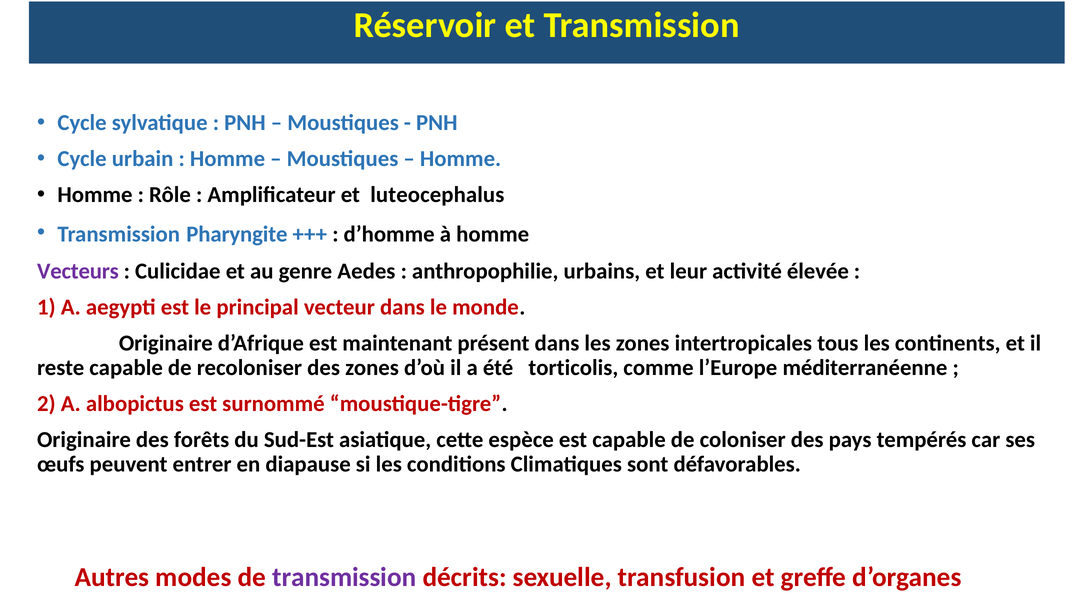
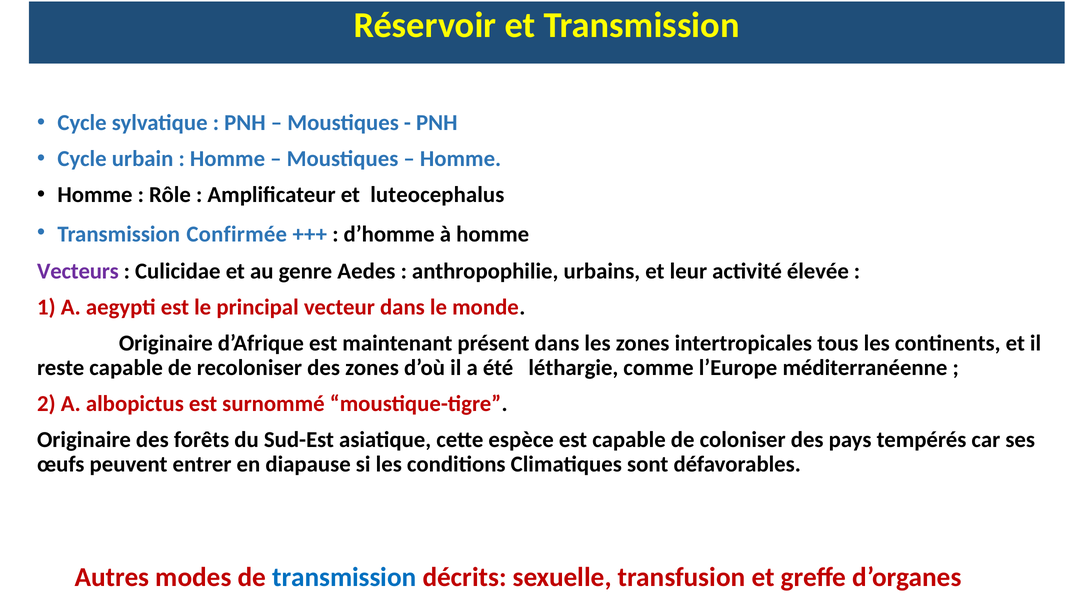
Pharyngite: Pharyngite -> Confirmée (237, 235)
torticolis: torticolis -> léthargie (573, 368)
transmission colour: purple -> blue (344, 577)
